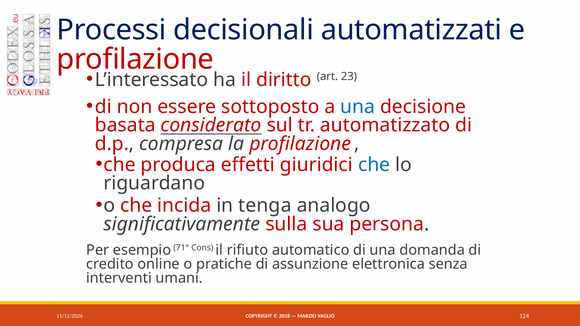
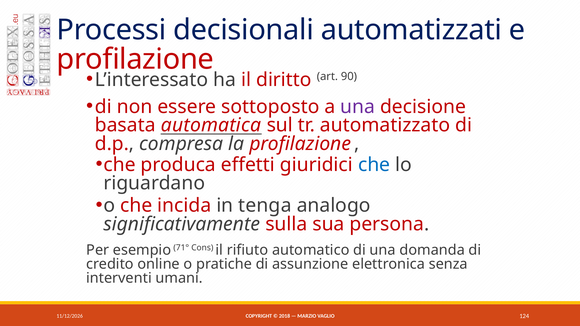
23: 23 -> 90 (349, 77)
una colour: blue -> purple (358, 107)
considerato: considerato -> automatica (211, 125)
